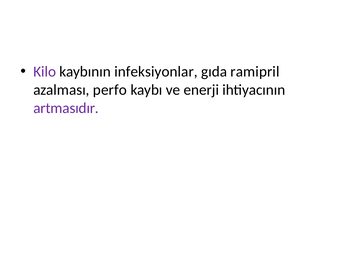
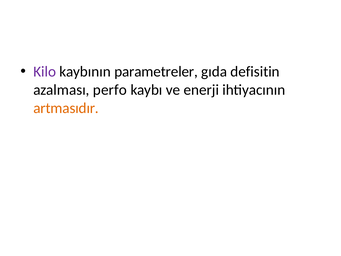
infeksiyonlar: infeksiyonlar -> parametreler (156, 72)
ramipril: ramipril -> defisitin (255, 72)
artmasıdır colour: purple -> orange (66, 108)
